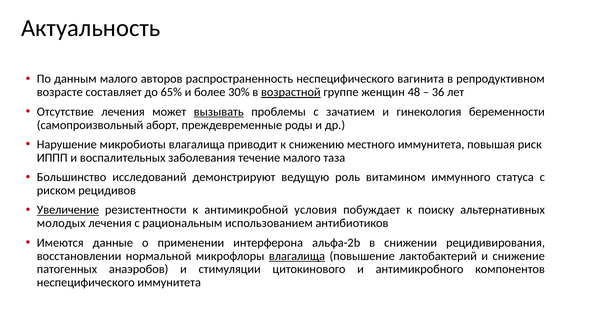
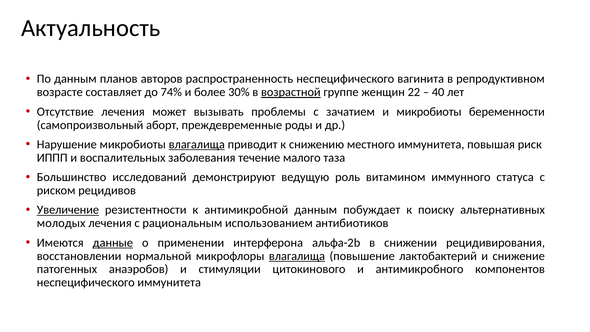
данным малого: малого -> планов (119, 79)
65%: 65% -> 74% (171, 92)
48: 48 -> 22 (414, 92)
36: 36 -> 40 (438, 92)
вызывать underline: present -> none (219, 112)
зачатием и гинекология: гинекология -> микробиоты (429, 112)
влагалища underline: none -> present (197, 144)
антимикробной условия: условия -> данным (316, 210)
данные underline: none -> present (113, 243)
